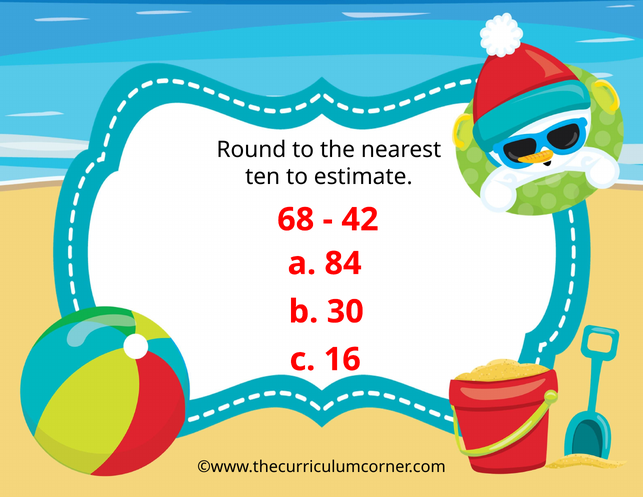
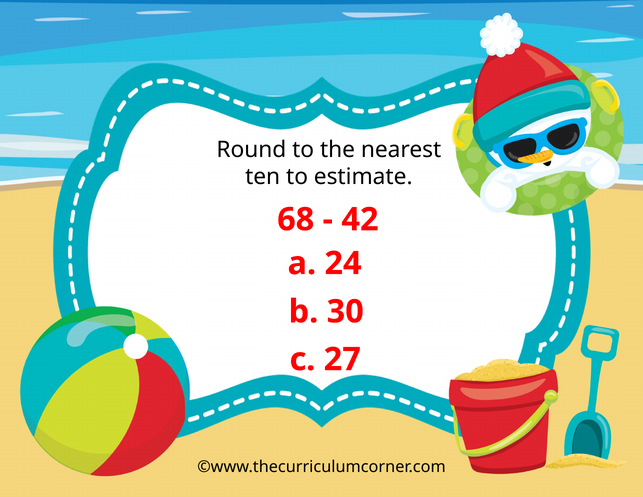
84: 84 -> 24 (343, 263)
16: 16 -> 27 (342, 359)
